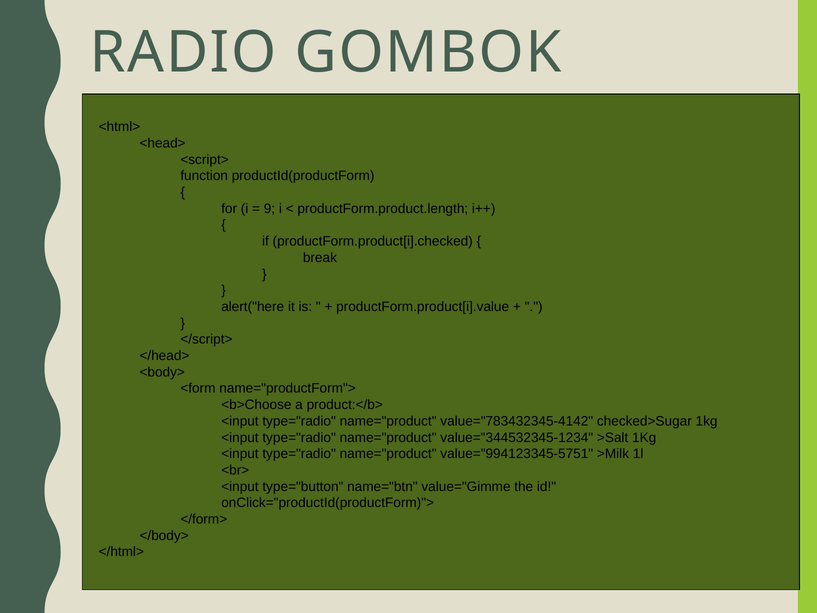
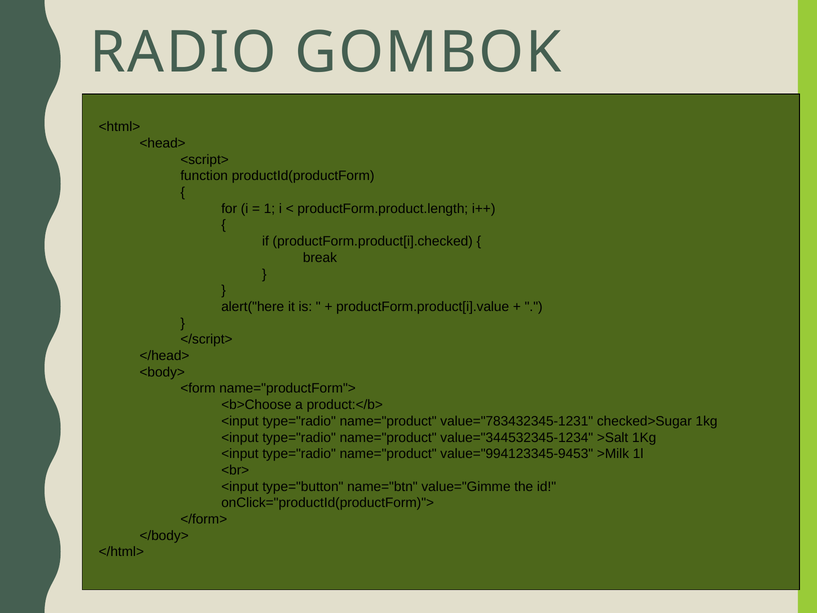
9: 9 -> 1 (269, 209)
value="783432345-4142: value="783432345-4142 -> value="783432345-1231 (517, 421)
value="994123345-5751: value="994123345-5751 -> value="994123345-9453 (517, 454)
